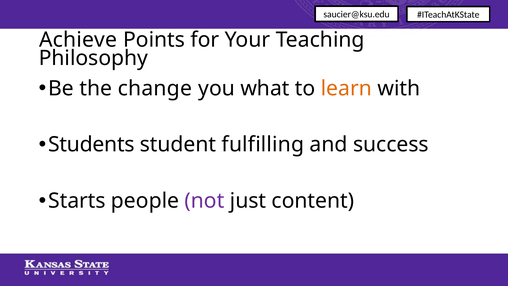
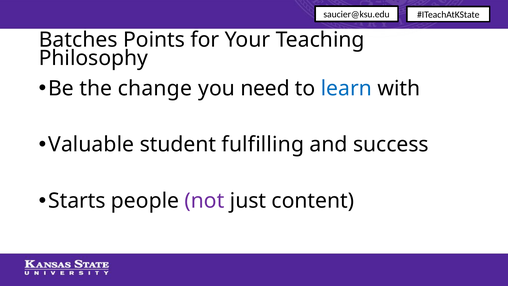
Achieve: Achieve -> Batches (78, 40)
what: what -> need (265, 88)
learn colour: orange -> blue (346, 88)
Students: Students -> Valuable (91, 145)
